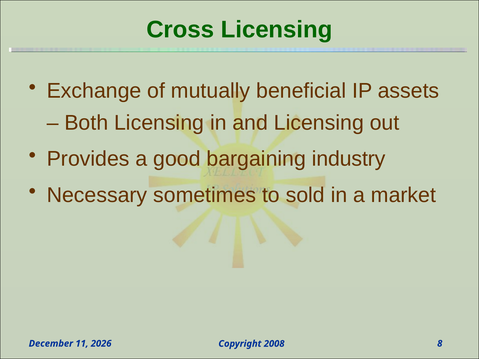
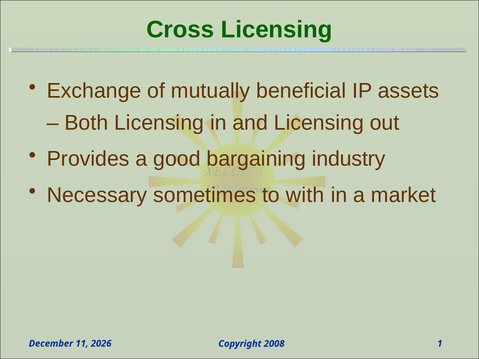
sold: sold -> with (305, 195)
8: 8 -> 1 (440, 344)
